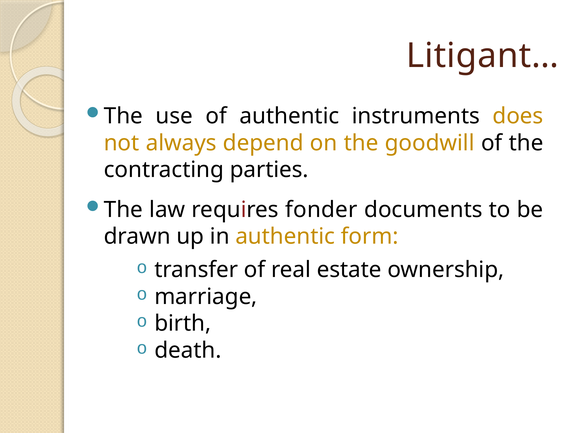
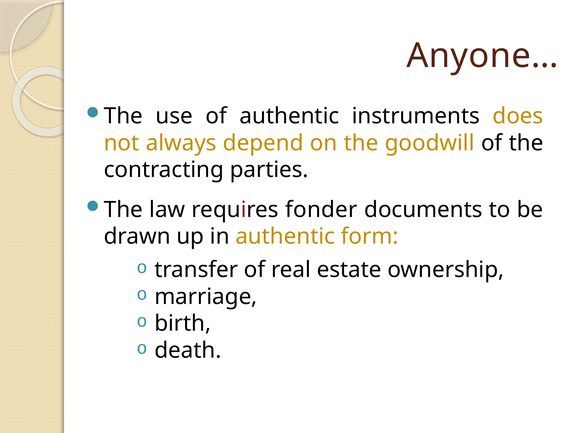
Litigant…: Litigant… -> Anyone… (482, 56)
